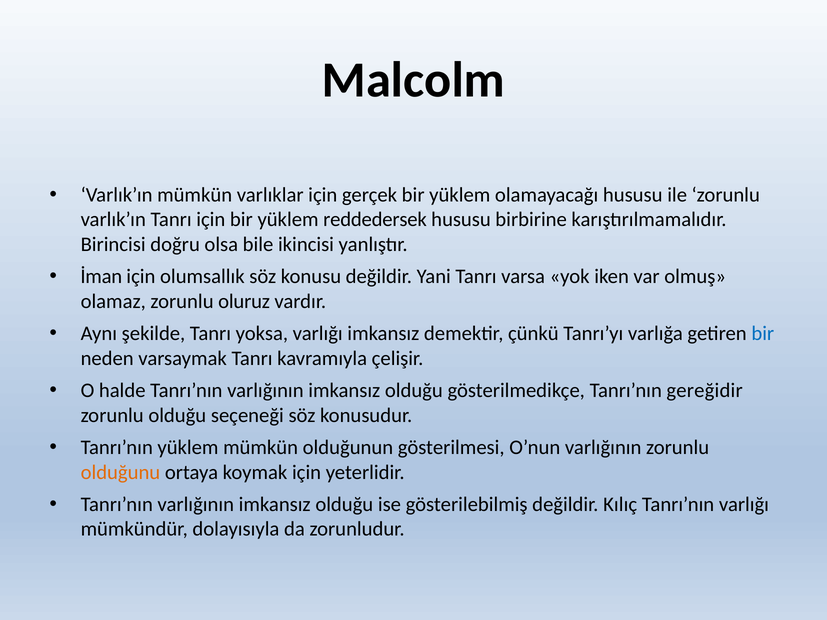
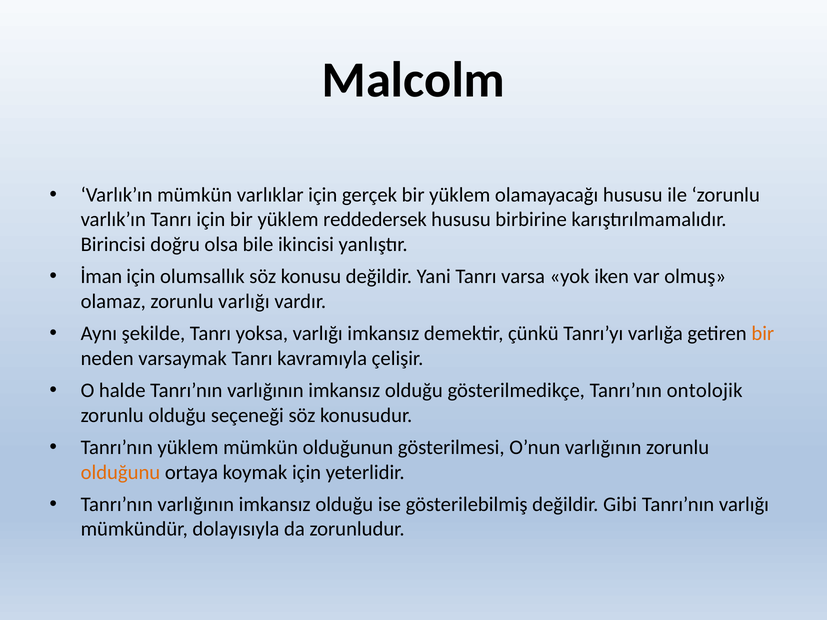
zorunlu oluruz: oluruz -> varlığı (244, 301)
bir colour: blue -> orange (763, 334)
gereğidir: gereğidir -> ontolojik (705, 391)
Kılıç: Kılıç -> Gibi (620, 505)
